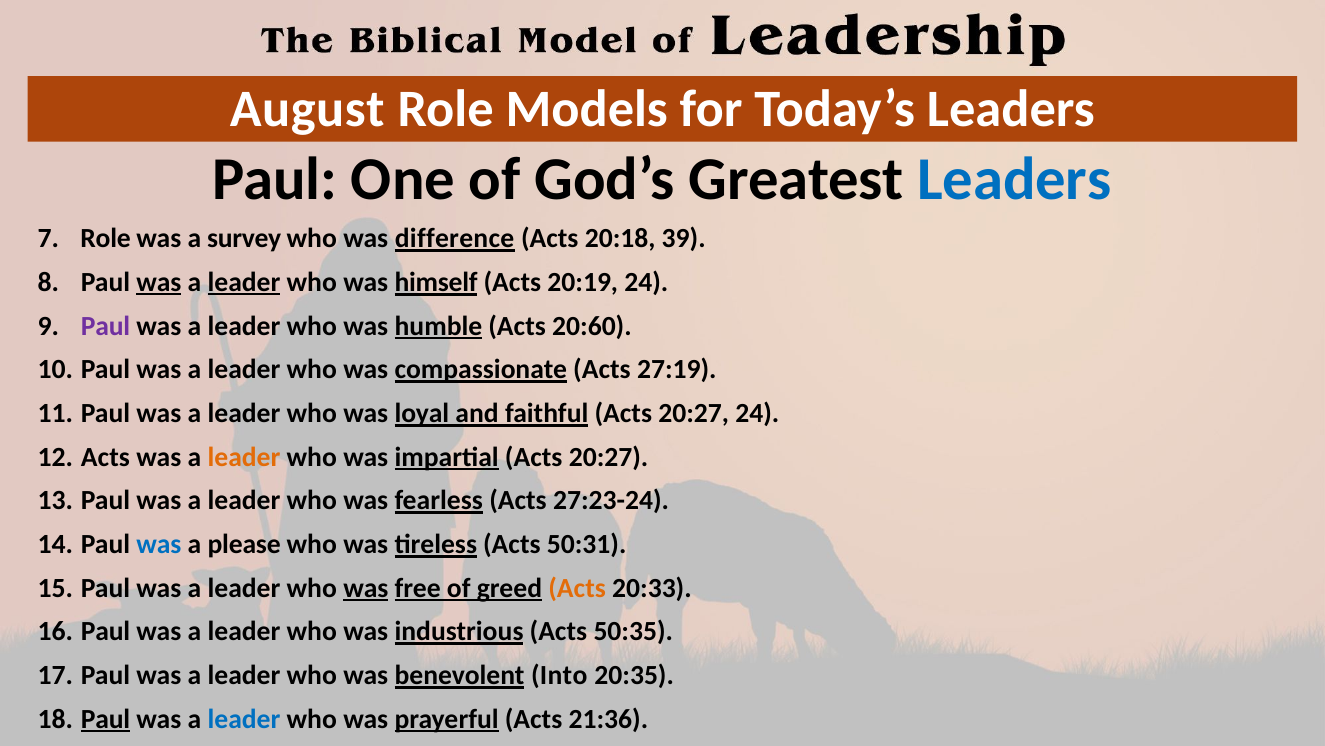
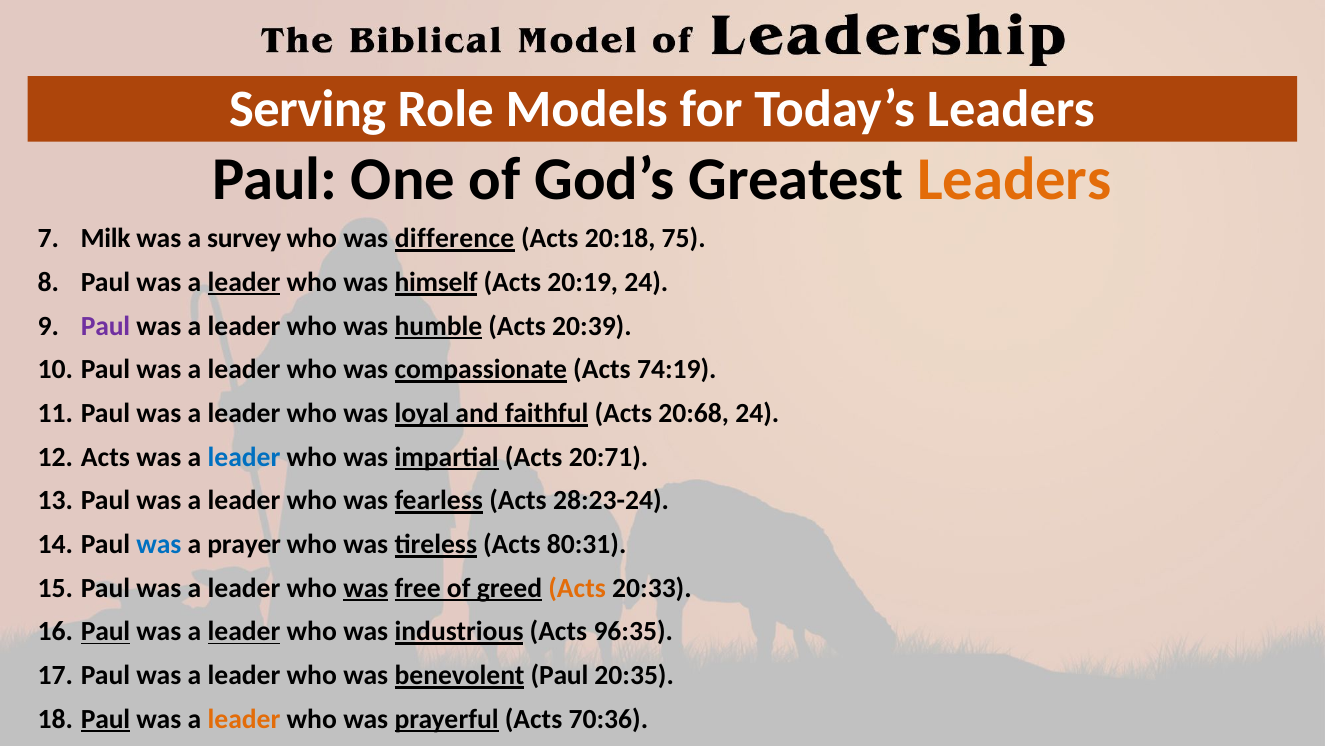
August: August -> Serving (308, 109)
Leaders colour: blue -> orange (1014, 180)
Role: Role -> Milk (106, 238)
39: 39 -> 75 (684, 238)
was underline: present -> none (159, 282)
20:60: 20:60 -> 20:39 (592, 326)
27:19: 27:19 -> 74:19 (677, 369)
faithful Acts 20:27: 20:27 -> 20:68 (694, 413)
leader colour: orange -> blue (244, 457)
impartial Acts 20:27: 20:27 -> 20:71 (609, 457)
27:23-24: 27:23-24 -> 28:23-24 (611, 500)
please: please -> prayer (244, 544)
50:31: 50:31 -> 80:31 (587, 544)
Paul underline: none -> present (106, 631)
leader underline: none -> present (244, 631)
50:35: 50:35 -> 96:35 (633, 631)
benevolent Into: Into -> Paul (559, 675)
leader colour: blue -> orange (244, 718)
21:36: 21:36 -> 70:36 (608, 718)
